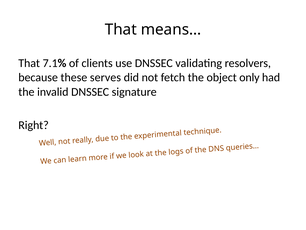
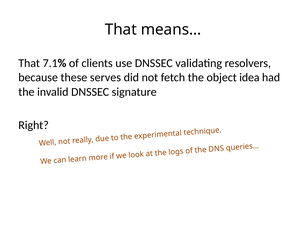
only: only -> idea (249, 77)
